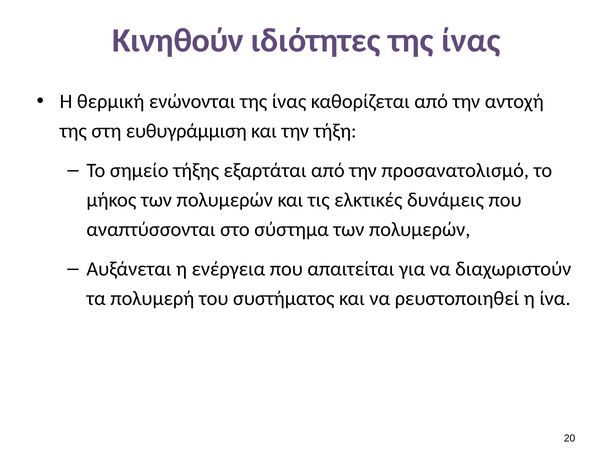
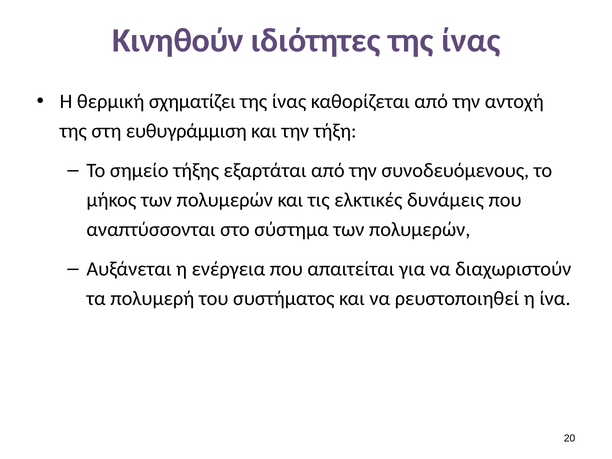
ενώνονται: ενώνονται -> σχηματίζει (192, 102)
προσανατολισμό: προσανατολισμό -> συνοδευόμενους (455, 171)
